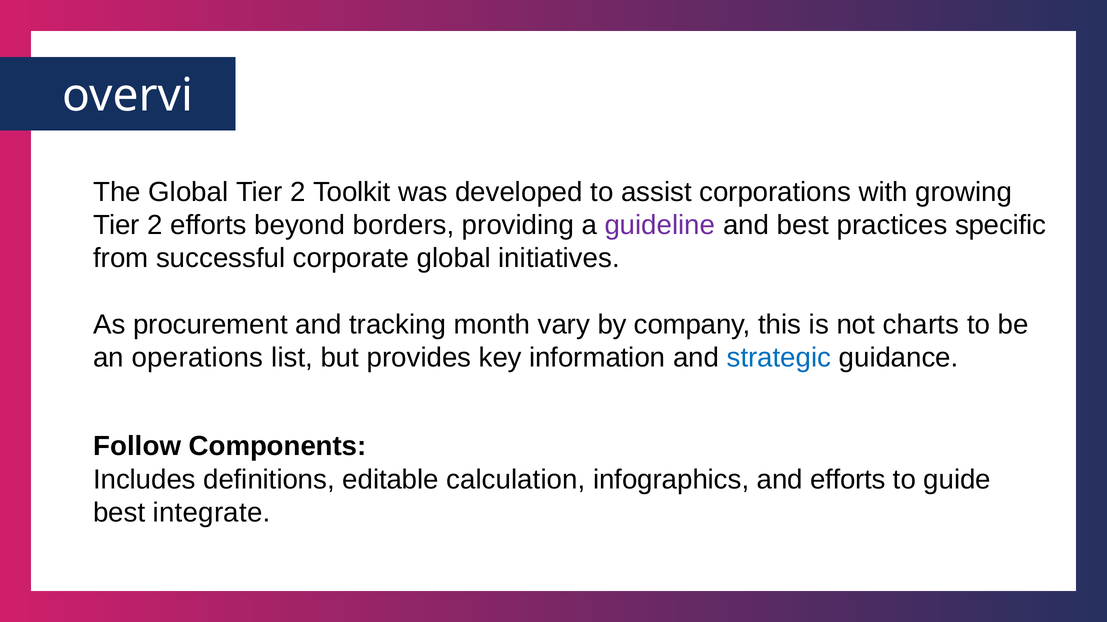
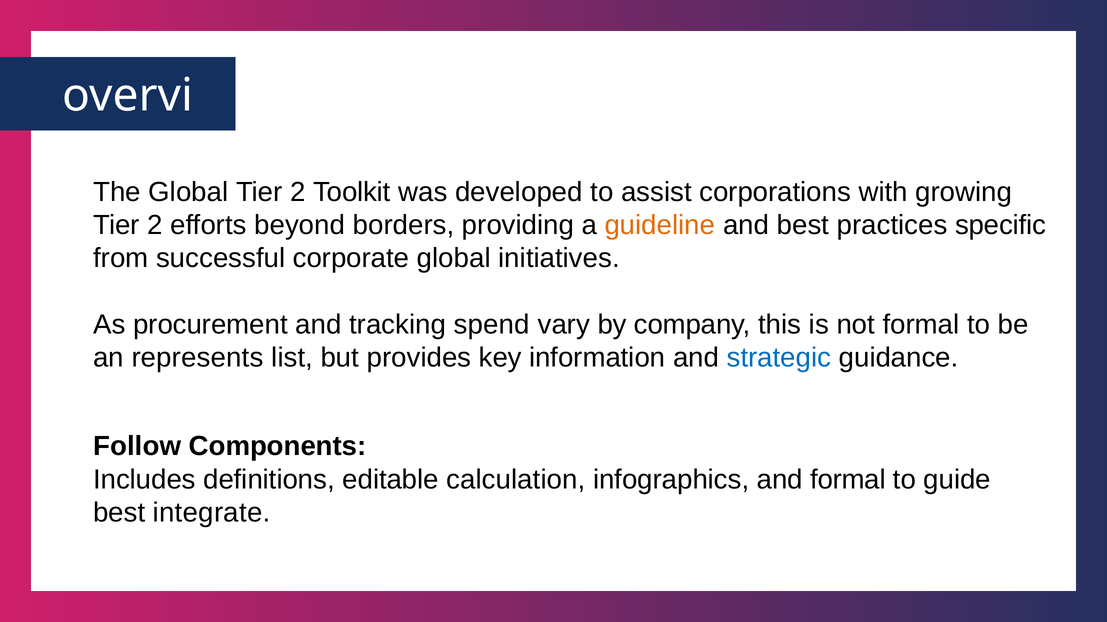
guideline colour: purple -> orange (660, 225)
month: month -> spend (492, 325)
not charts: charts -> formal (921, 325)
operations: operations -> represents (198, 358)
and efforts: efforts -> formal (848, 480)
